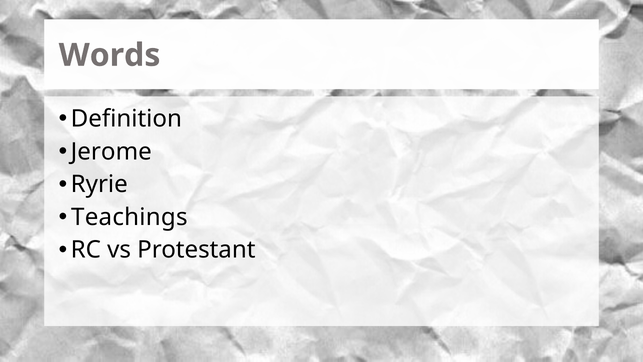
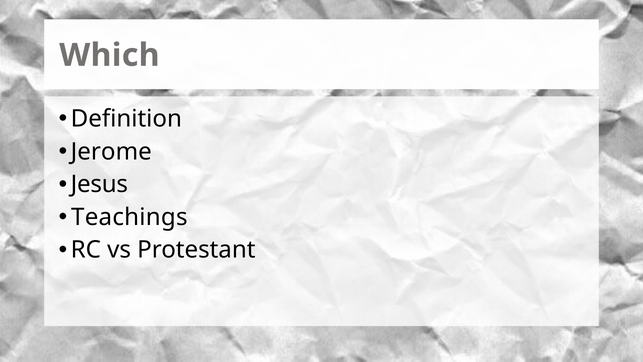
Words: Words -> Which (109, 55)
Ryrie: Ryrie -> Jesus (99, 184)
